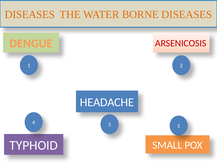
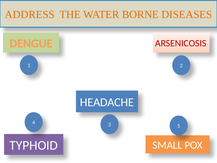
DISEASES: DISEASES -> ADDRESS (30, 15)
